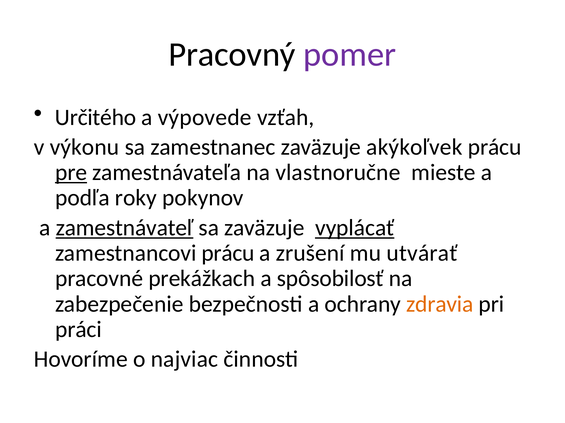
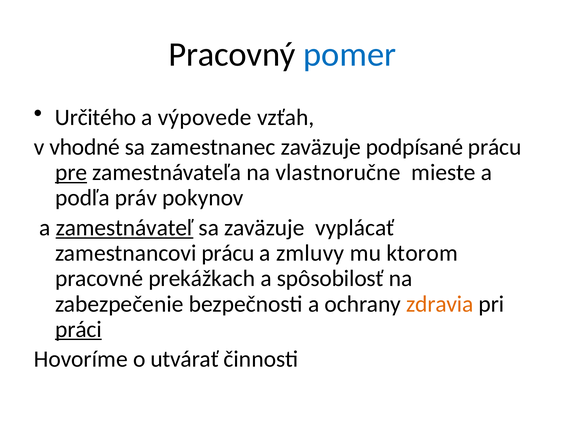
pomer colour: purple -> blue (350, 55)
výkonu: výkonu -> vhodné (85, 147)
akýkoľvek: akýkoľvek -> podpísané (415, 147)
roky: roky -> práv (136, 198)
vyplácať underline: present -> none (355, 228)
zrušení: zrušení -> zmluvy (310, 254)
utvárať: utvárať -> ktorom (422, 254)
práci underline: none -> present (78, 330)
najviac: najviac -> utvárať (185, 360)
